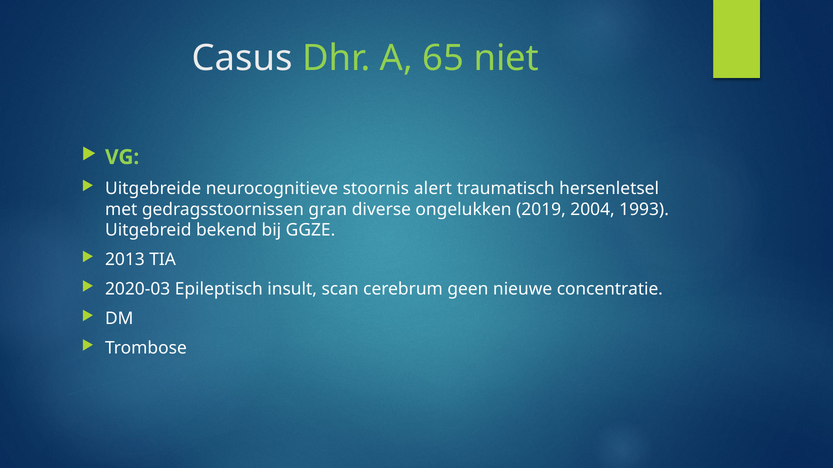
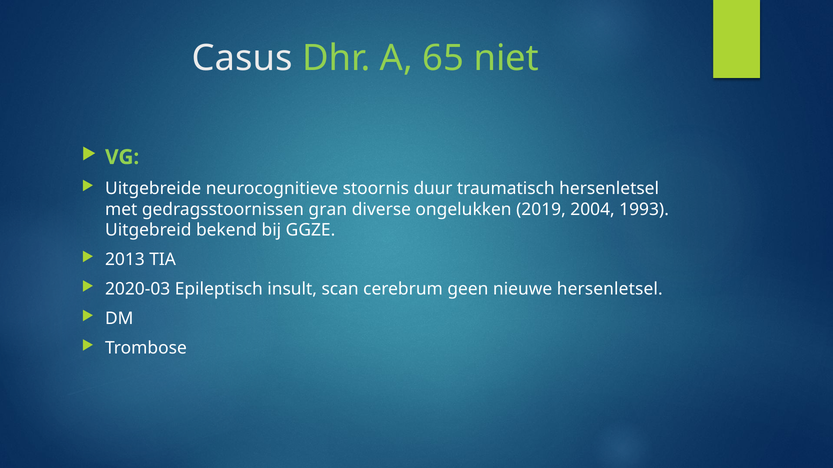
alert: alert -> duur (433, 189)
nieuwe concentratie: concentratie -> hersenletsel (610, 289)
